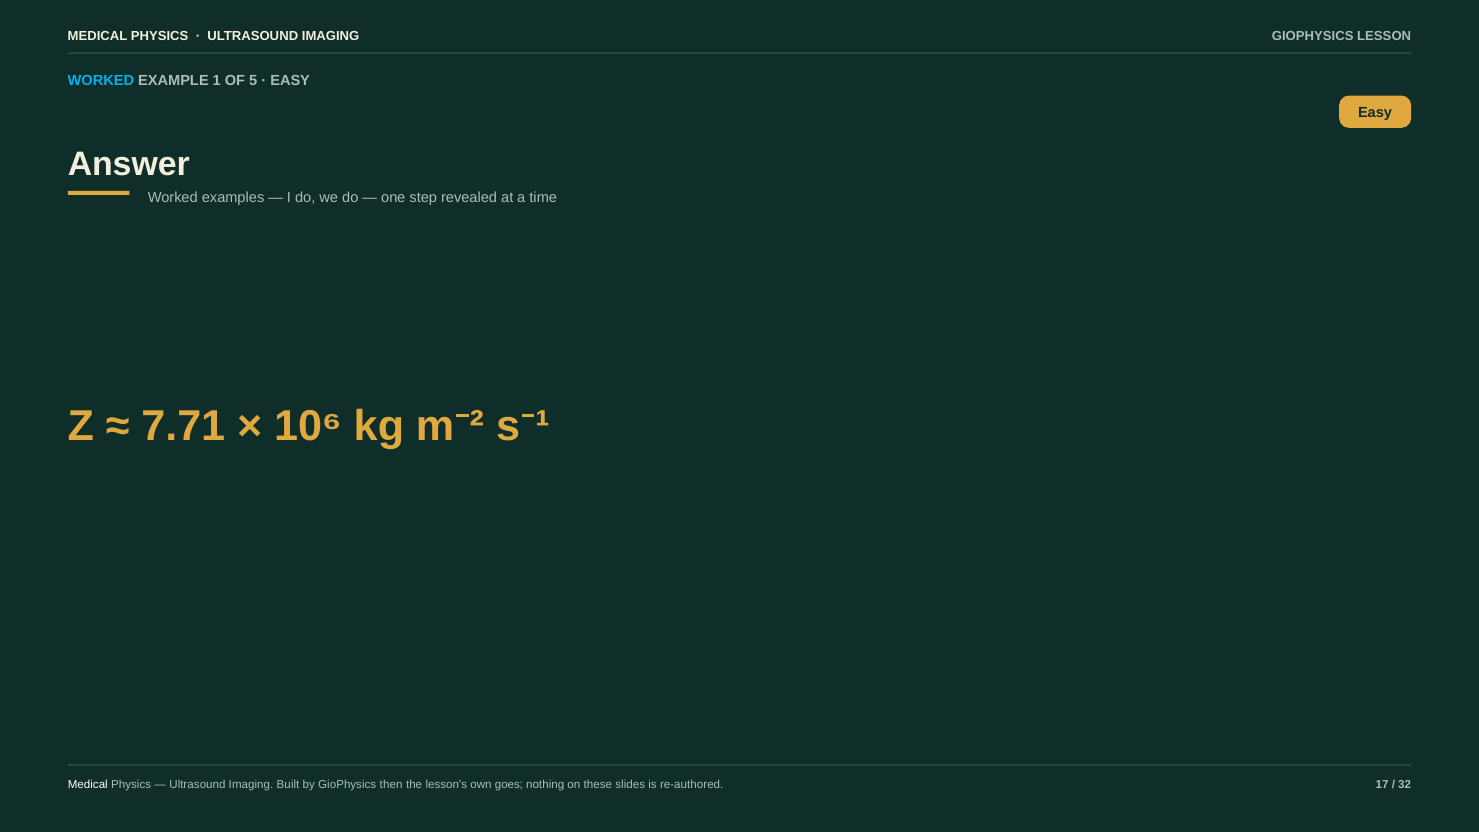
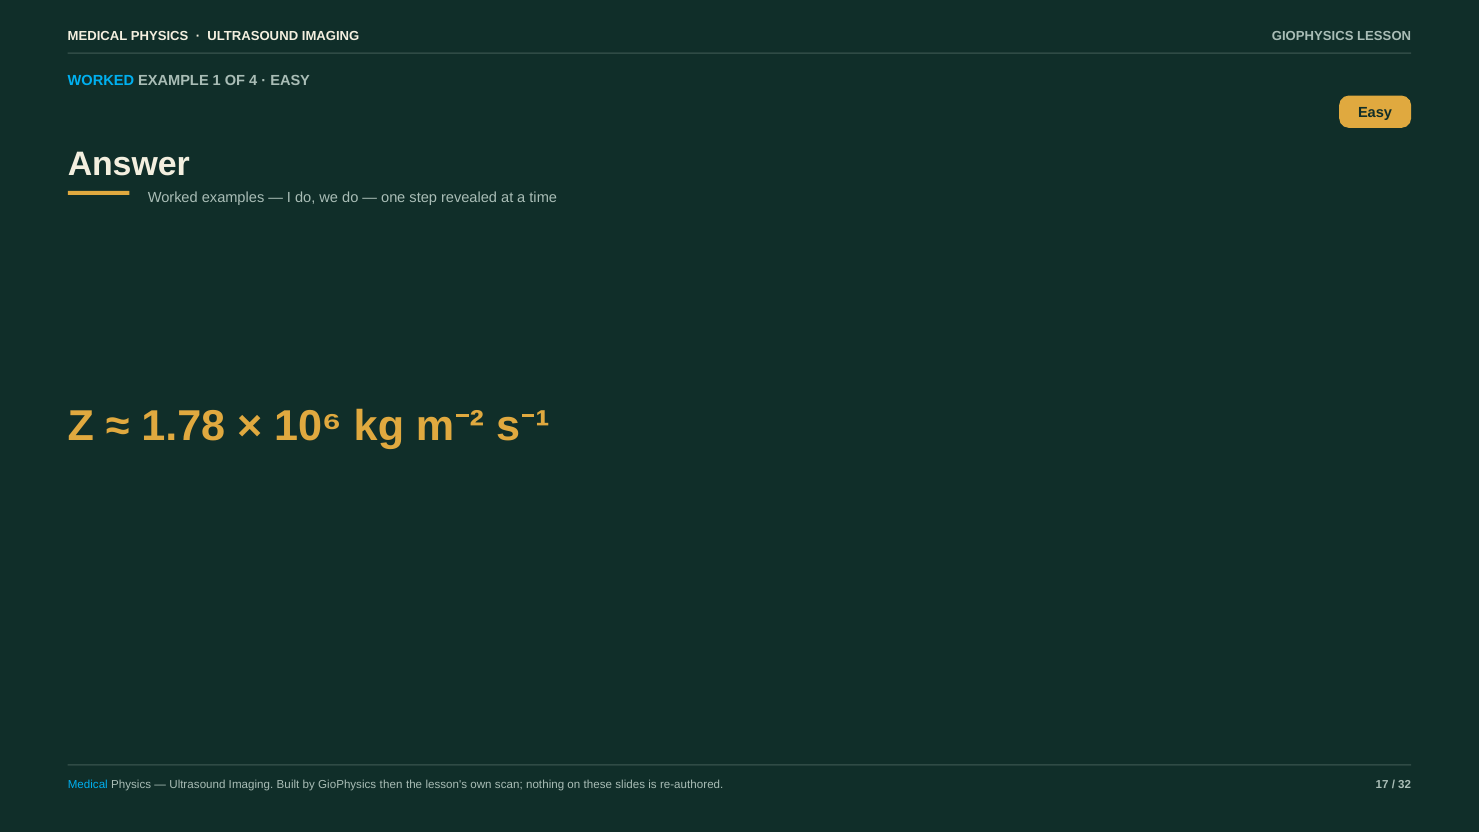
5: 5 -> 4 (253, 81)
7.71: 7.71 -> 1.78 (183, 427)
Medical colour: white -> light blue (88, 784)
goes: goes -> scan (509, 784)
